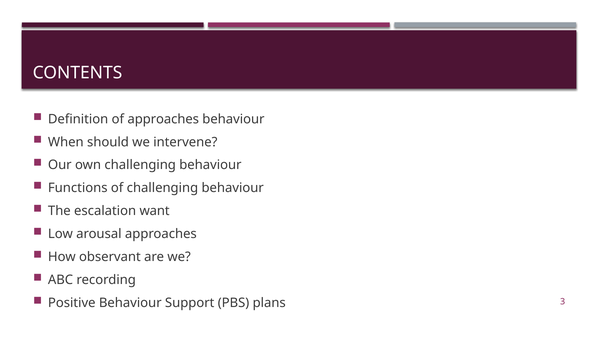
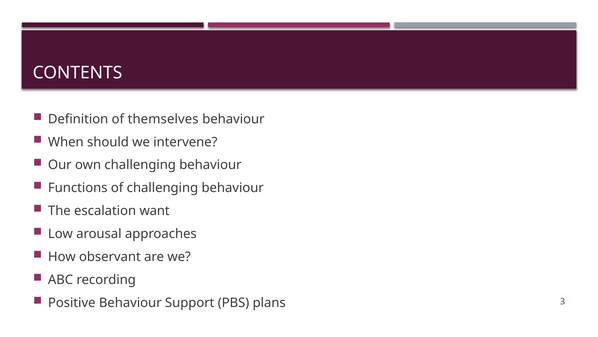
of approaches: approaches -> themselves (163, 119)
